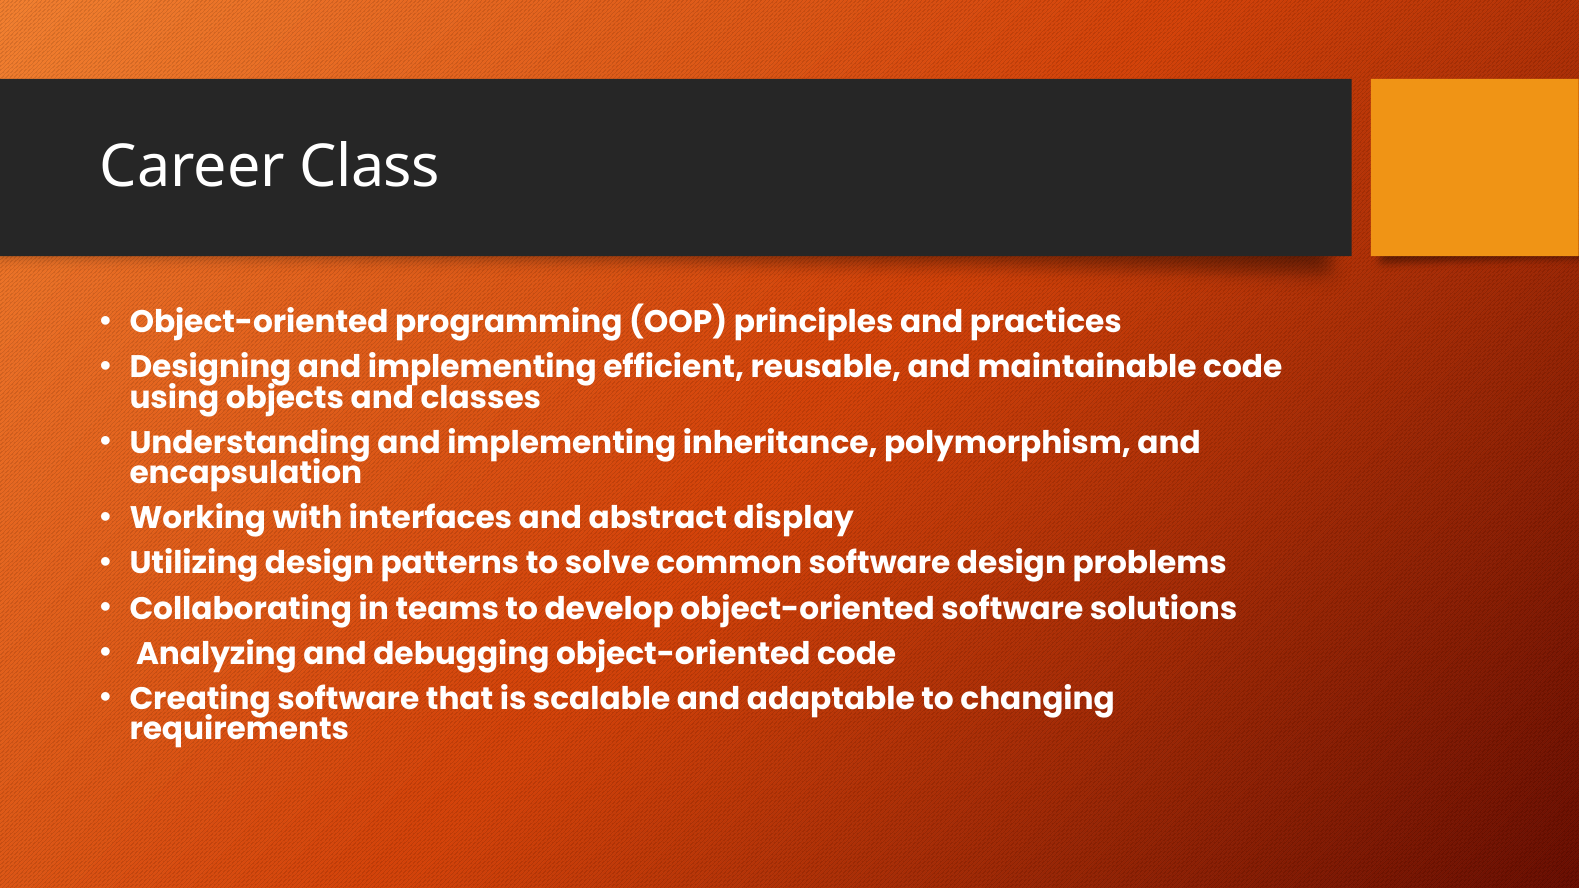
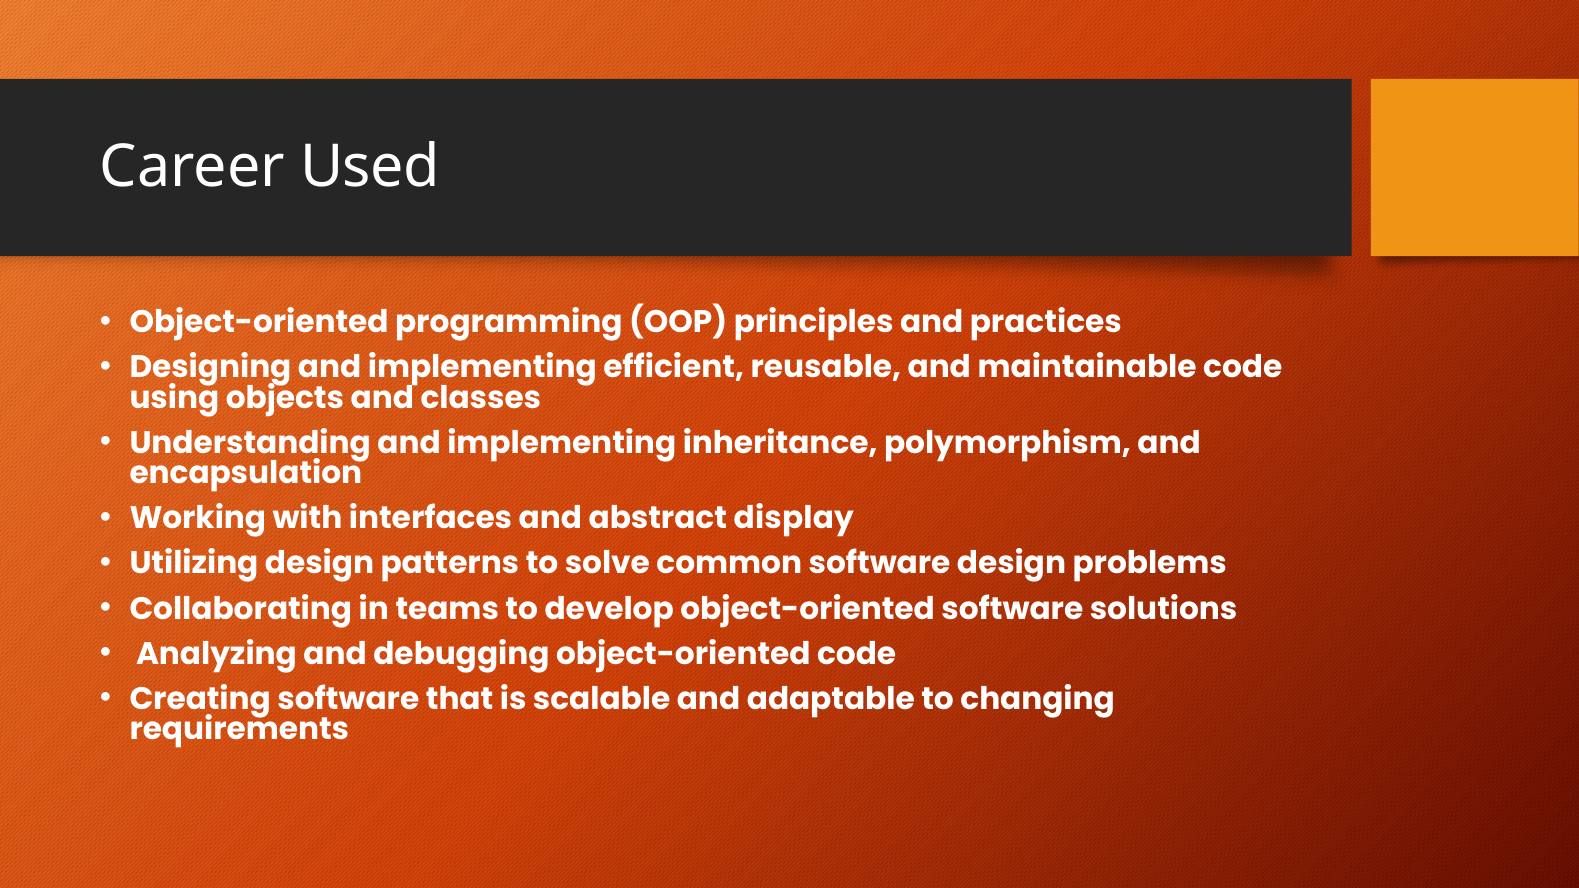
Class: Class -> Used (370, 167)
